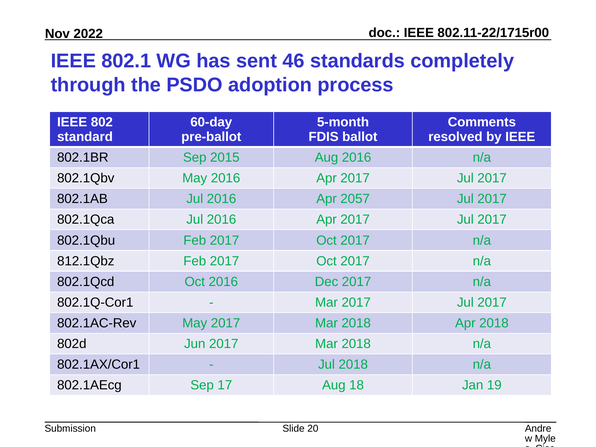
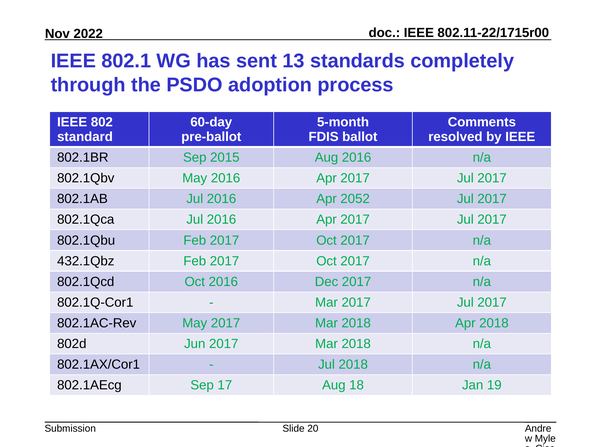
46: 46 -> 13 (294, 61)
2057: 2057 -> 2052 (355, 199)
812.1Qbz: 812.1Qbz -> 432.1Qbz (86, 261)
